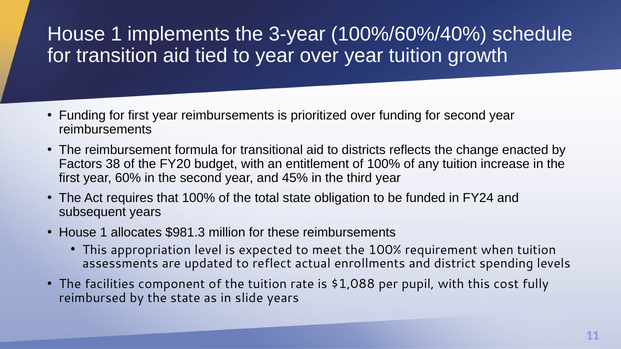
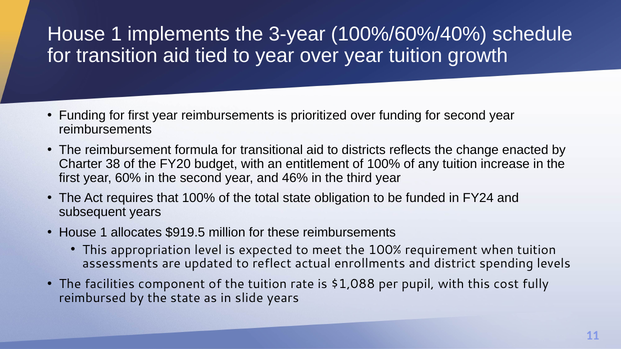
Factors: Factors -> Charter (81, 164)
45%: 45% -> 46% (295, 178)
$981.3: $981.3 -> $919.5 (185, 233)
